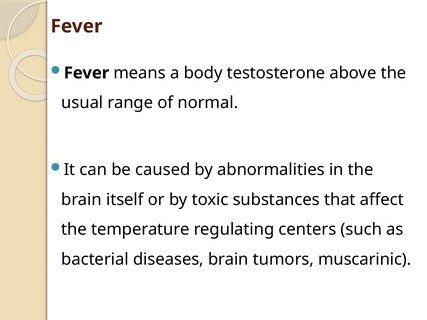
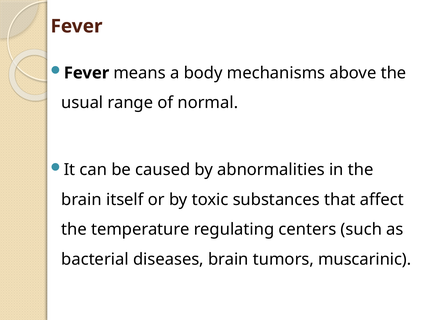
testosterone: testosterone -> mechanisms (276, 73)
